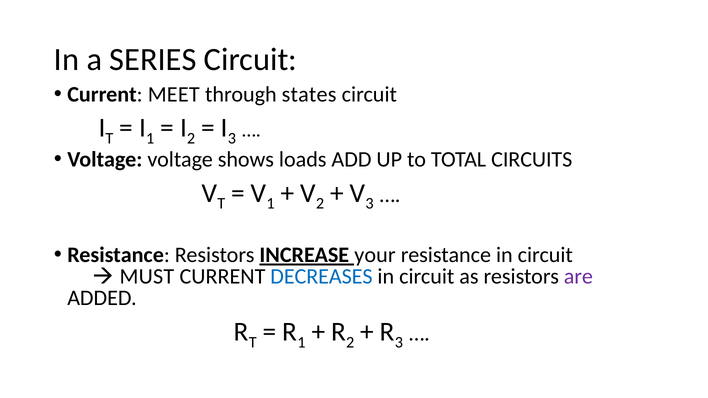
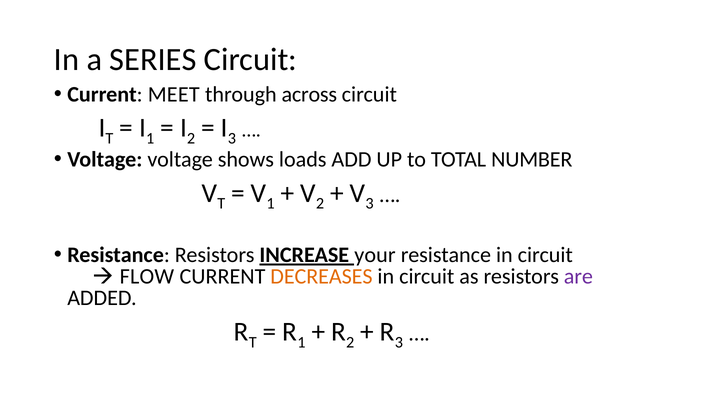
states: states -> across (309, 94)
CIRCUITS: CIRCUITS -> NUMBER (532, 160)
MUST: MUST -> FLOW (147, 277)
DECREASES colour: blue -> orange (321, 277)
